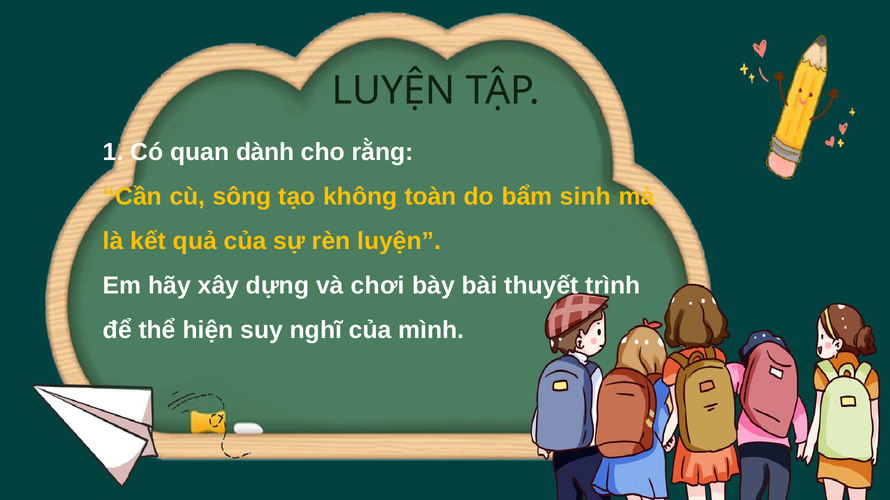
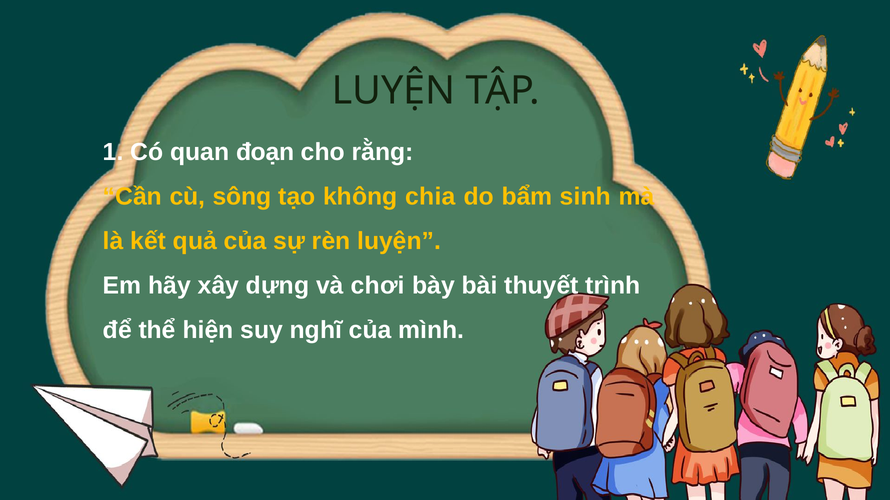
dành: dành -> đoạn (265, 152)
toàn: toàn -> chia (430, 197)
